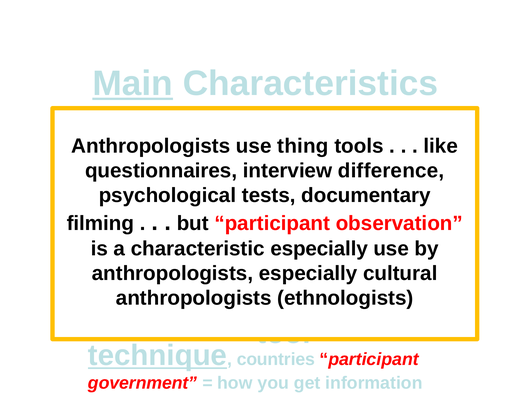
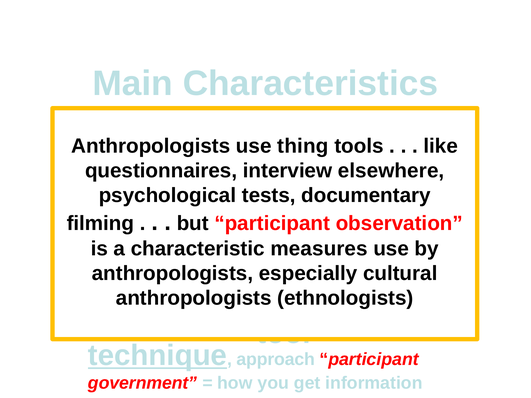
Main underline: present -> none (133, 84)
difference: difference -> elsewhere (391, 171)
characteristic especially: especially -> measures (319, 249)
countries: countries -> approach (276, 360)
